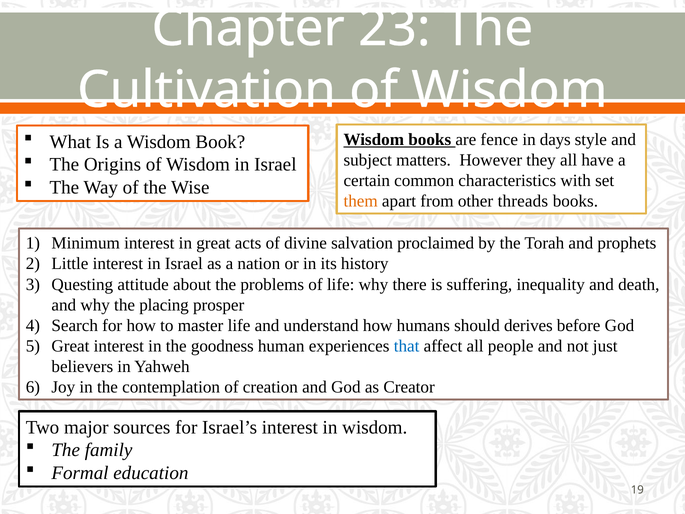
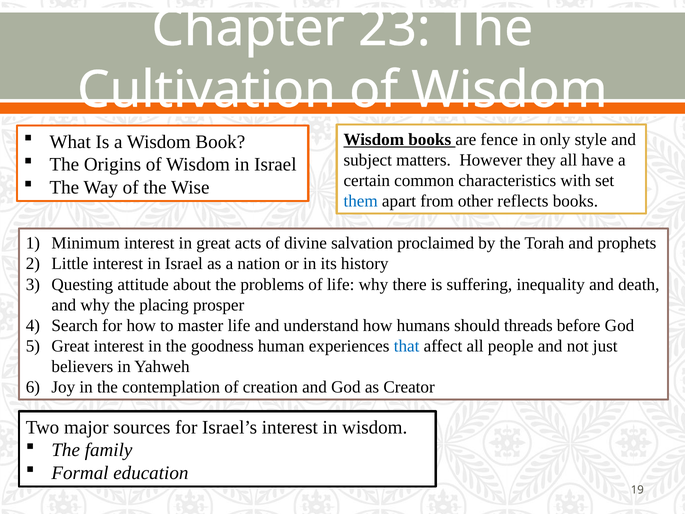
days: days -> only (555, 139)
them colour: orange -> blue (361, 201)
threads: threads -> reflects (523, 201)
derives: derives -> threads (528, 325)
